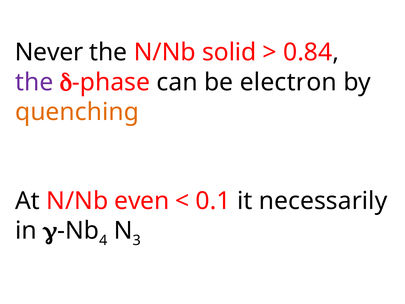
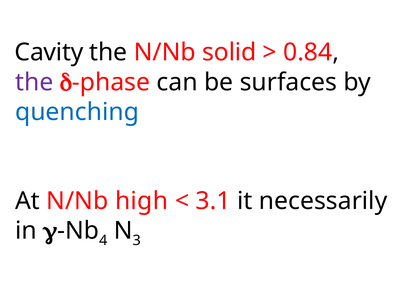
Never: Never -> Cavity (49, 52)
electron: electron -> surfaces (288, 82)
quenching colour: orange -> blue (77, 112)
even: even -> high (142, 201)
0.1: 0.1 -> 3.1 (213, 201)
